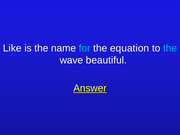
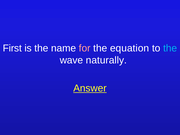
Like: Like -> First (12, 48)
for colour: light blue -> pink (85, 48)
beautiful: beautiful -> naturally (106, 60)
